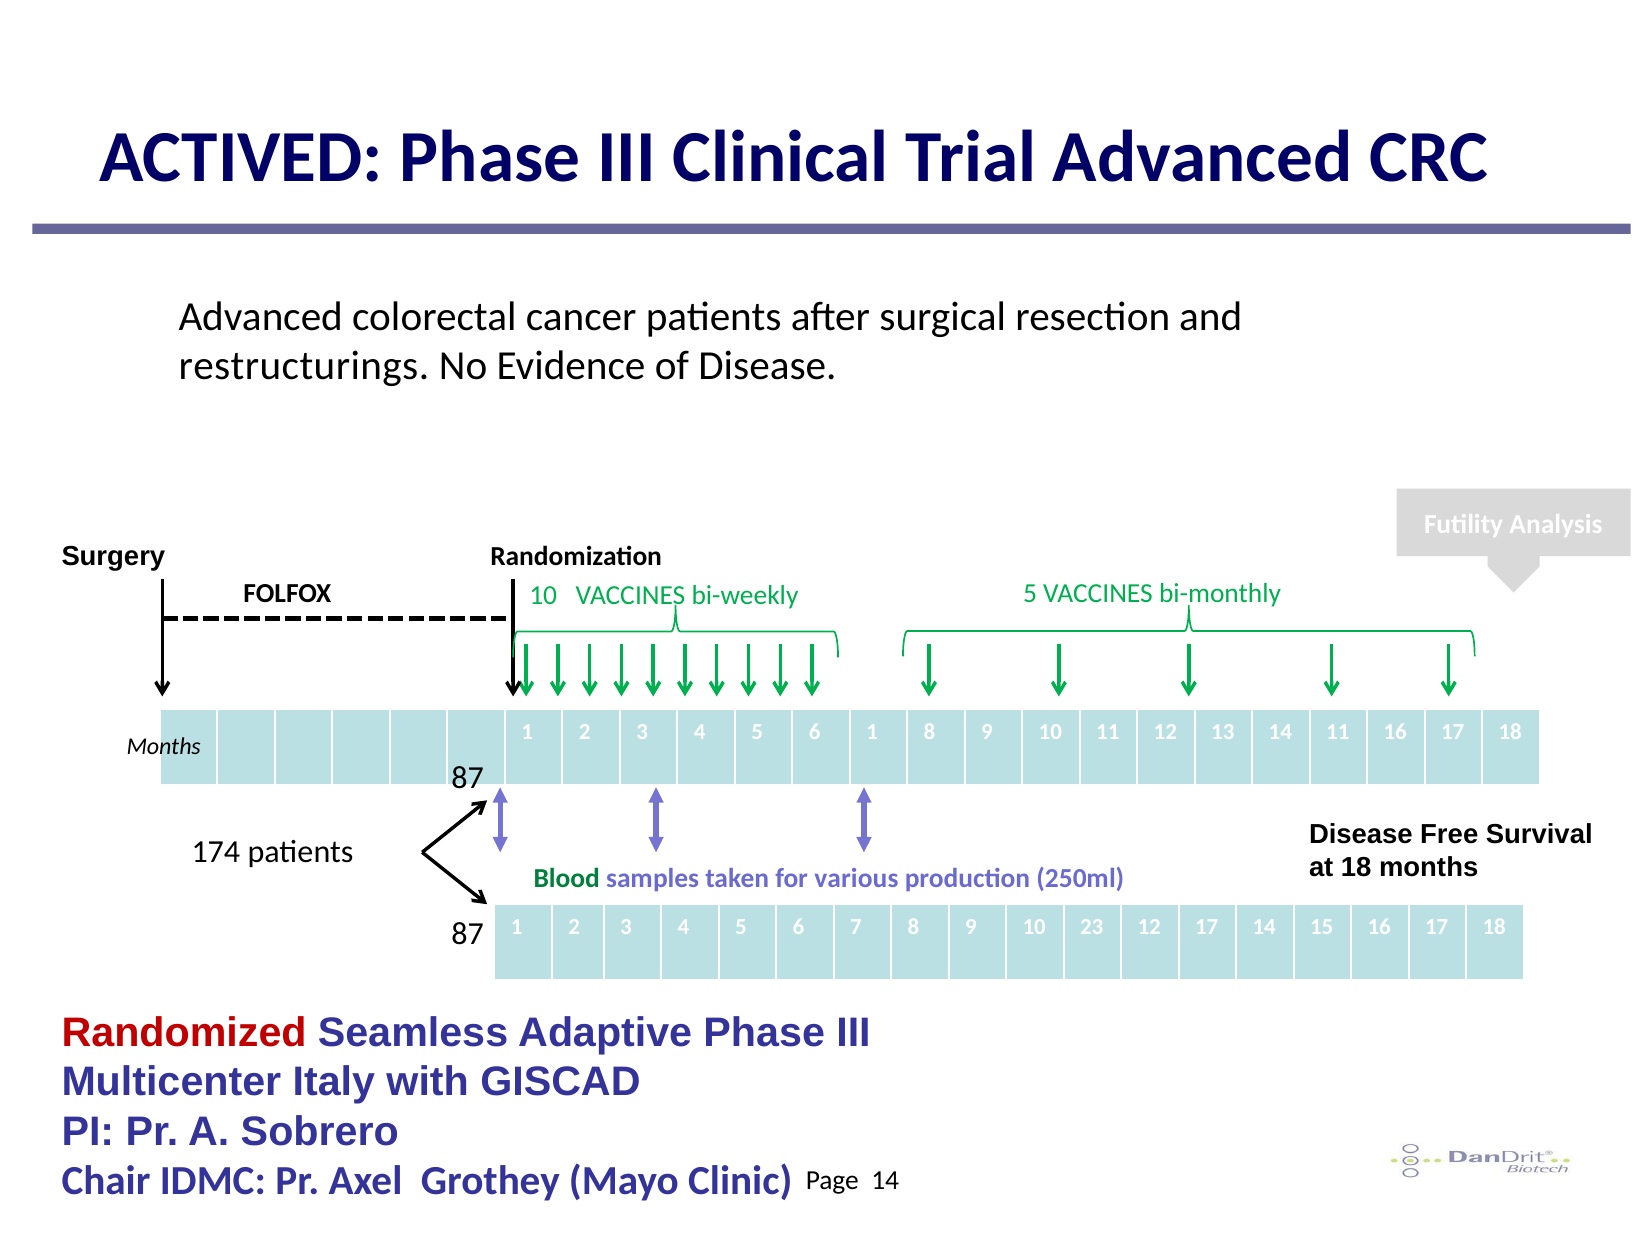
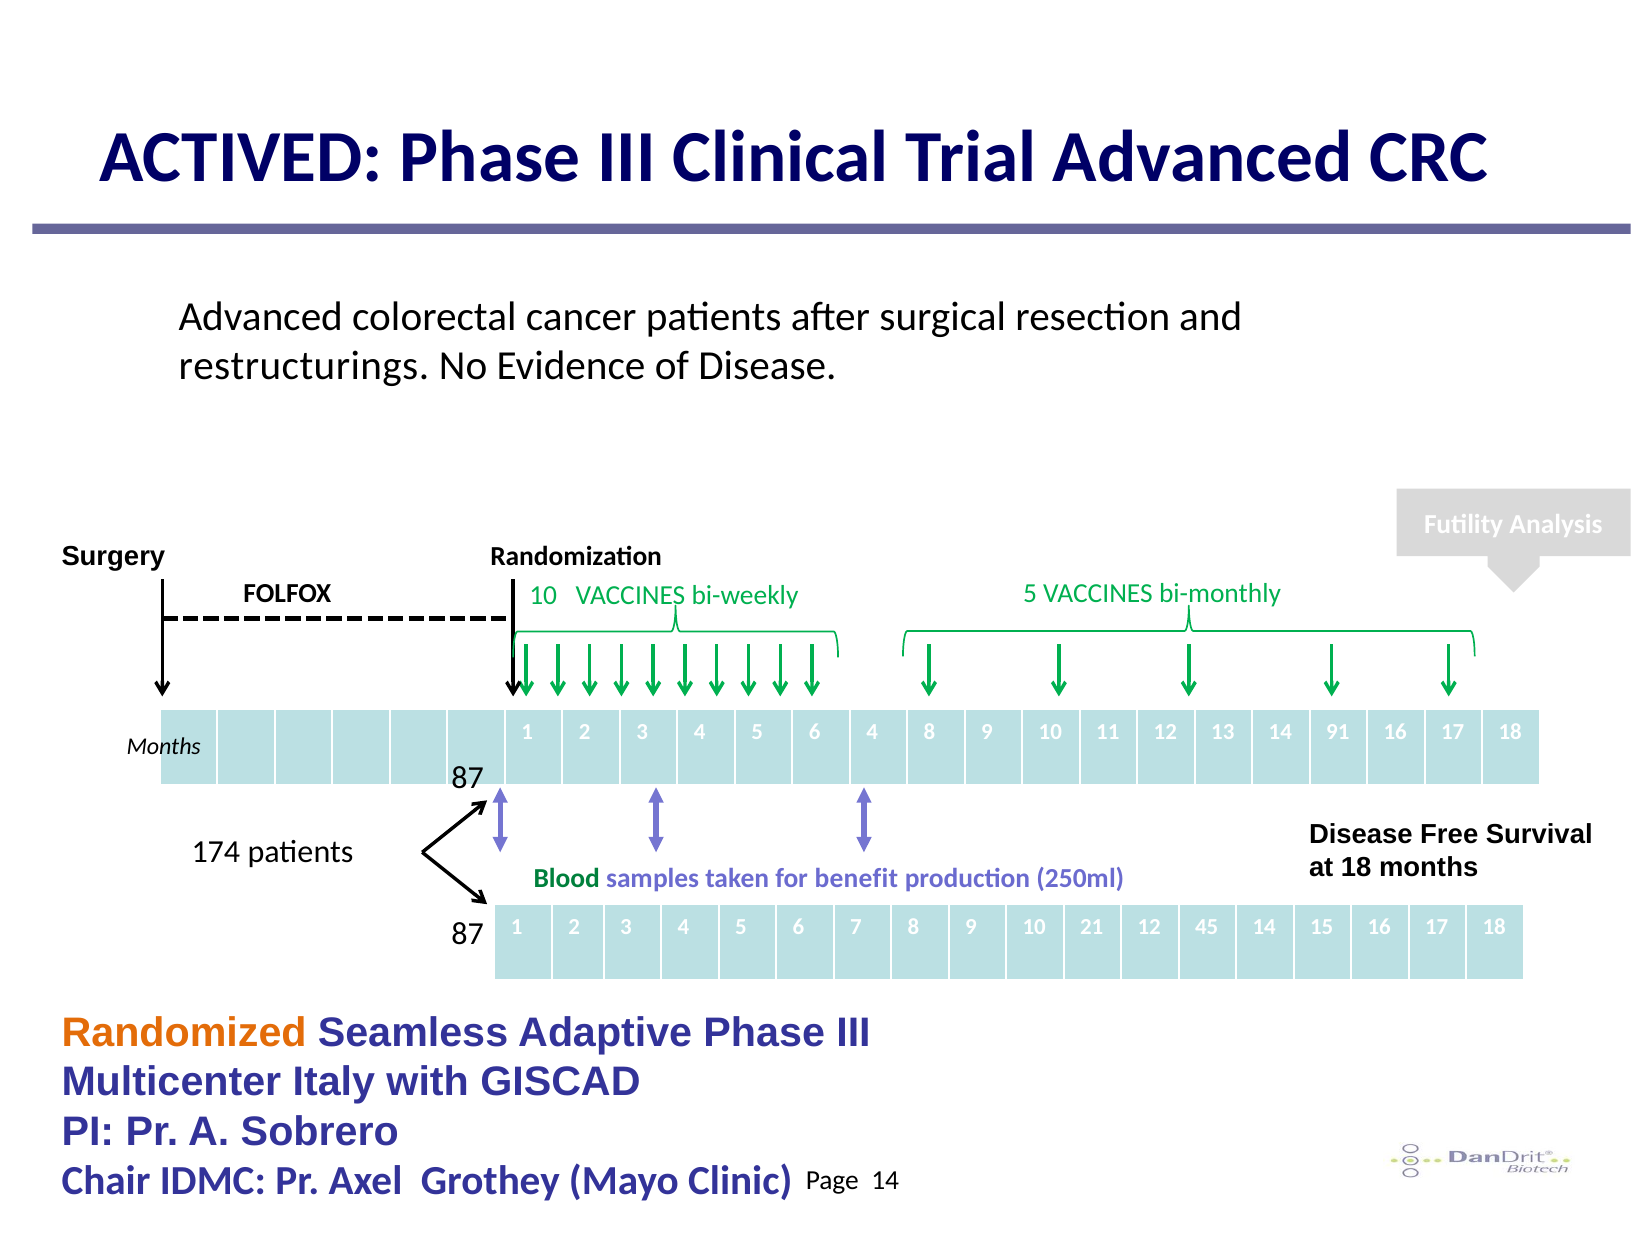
6 1: 1 -> 4 (872, 732)
14 11: 11 -> 91 (1338, 732)
various: various -> benefit (856, 879)
23: 23 -> 21 (1092, 927)
12 17: 17 -> 45 (1207, 927)
Randomized colour: red -> orange (184, 1033)
